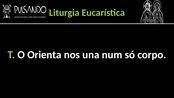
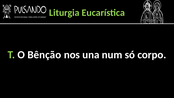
Orienta: Orienta -> Bênção (44, 55)
